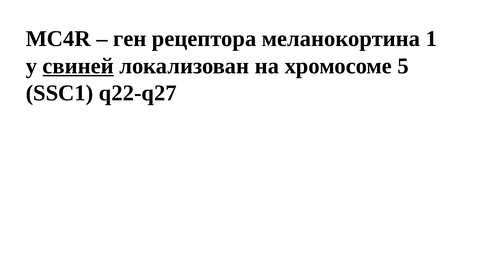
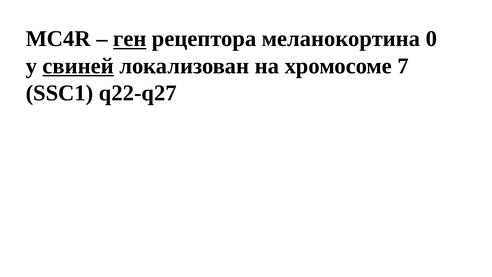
ген underline: none -> present (130, 39)
1: 1 -> 0 (431, 39)
5: 5 -> 7 (403, 66)
